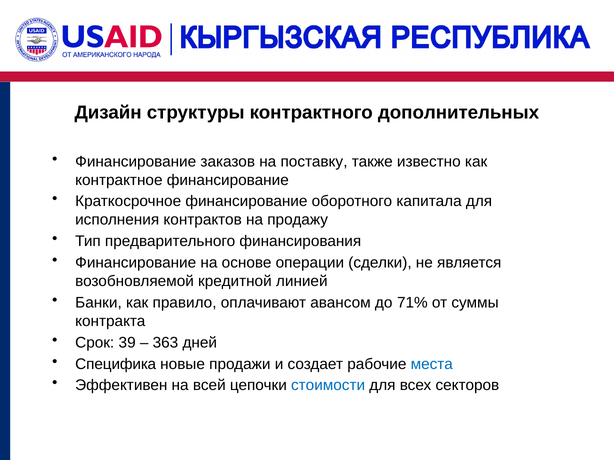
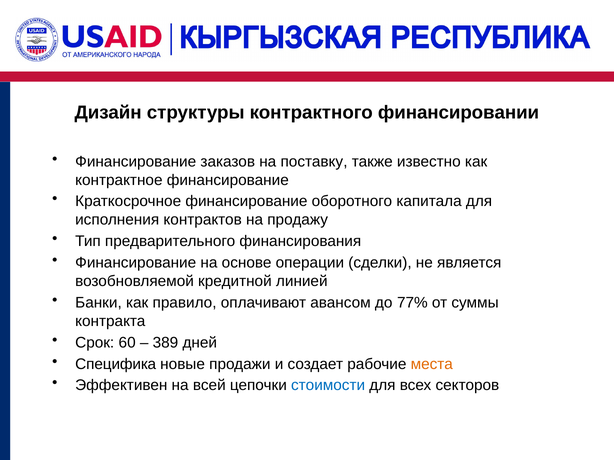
дополнительных: дополнительных -> финансировании (459, 113)
71%: 71% -> 77% (412, 303)
39: 39 -> 60 (127, 343)
363: 363 -> 389 (165, 343)
места colour: blue -> orange (432, 364)
